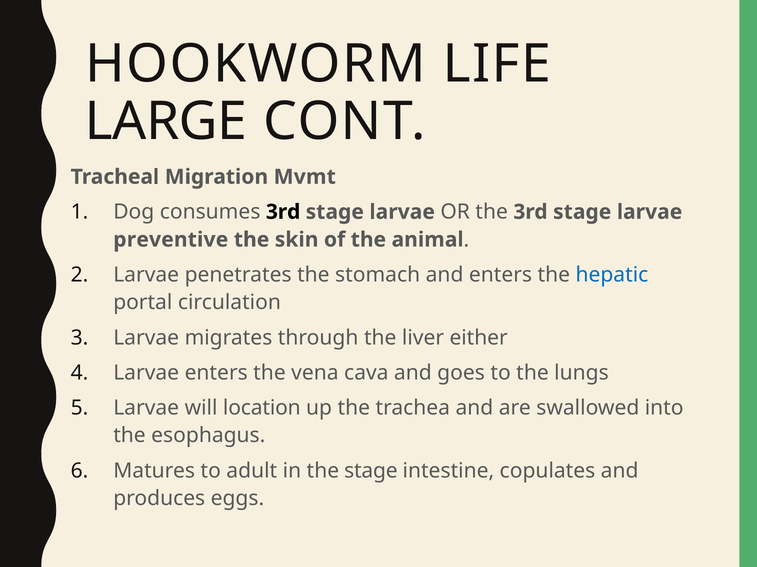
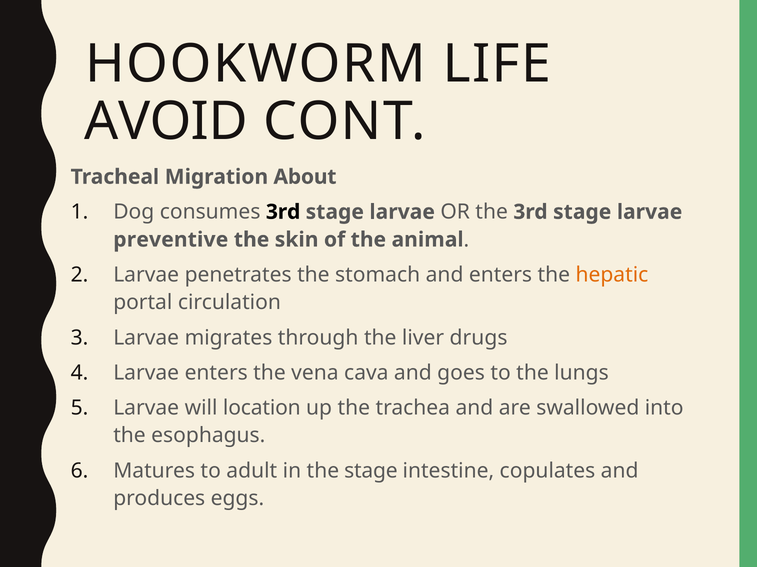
LARGE: LARGE -> AVOID (166, 122)
Mvmt: Mvmt -> About (305, 177)
hepatic colour: blue -> orange (612, 275)
either: either -> drugs (479, 338)
